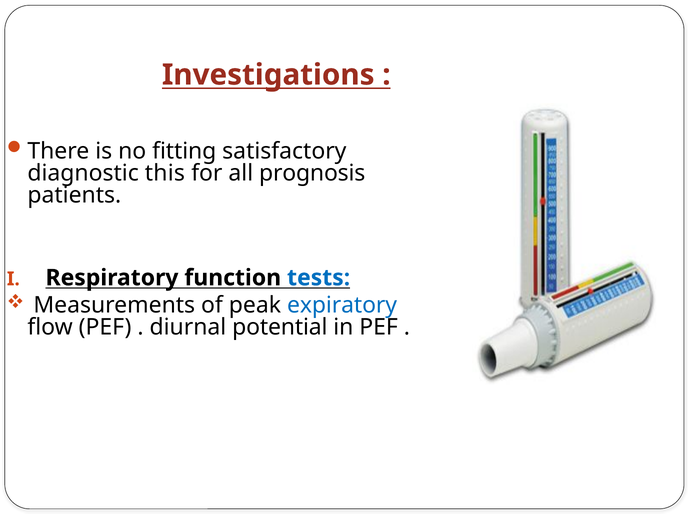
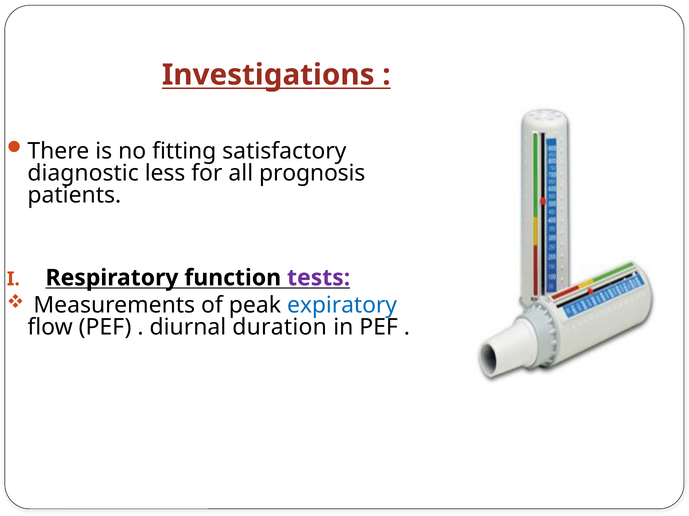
this: this -> less (165, 173)
tests colour: blue -> purple (319, 278)
potential: potential -> duration (280, 328)
